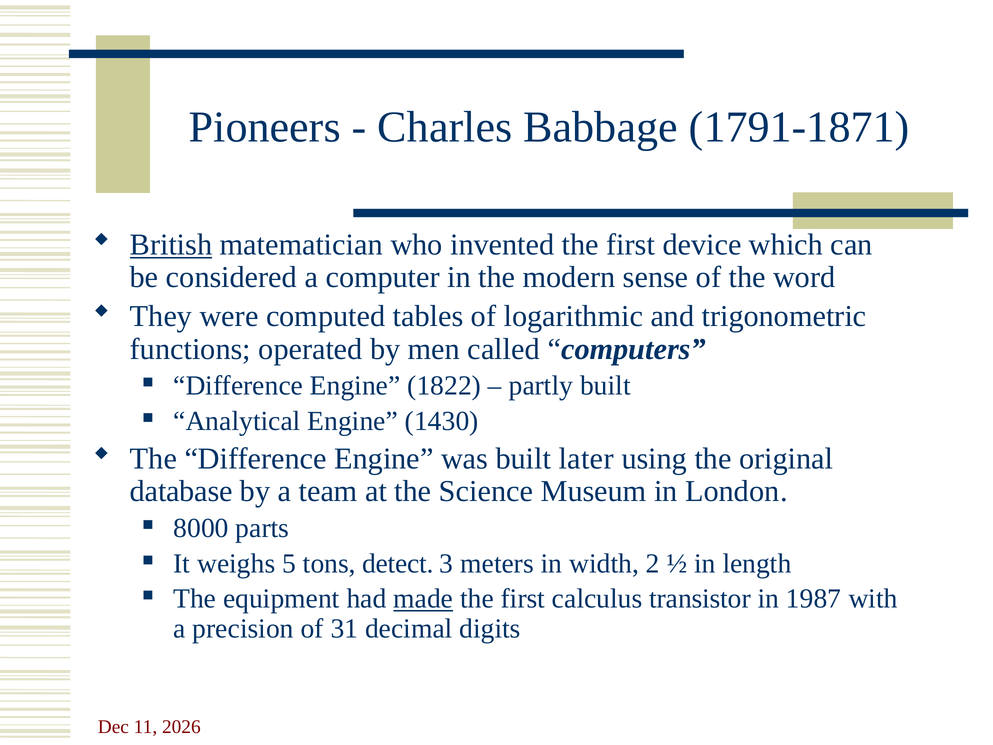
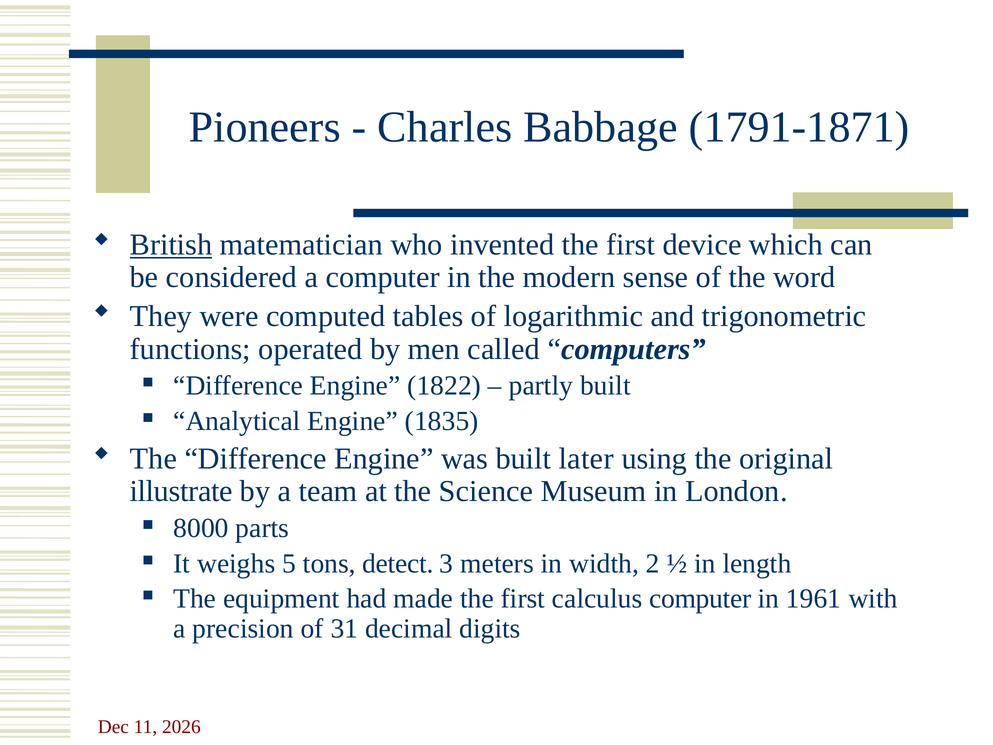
1430: 1430 -> 1835 (442, 421)
database: database -> illustrate (181, 491)
made underline: present -> none (423, 599)
calculus transistor: transistor -> computer (700, 599)
1987: 1987 -> 1961 (814, 599)
